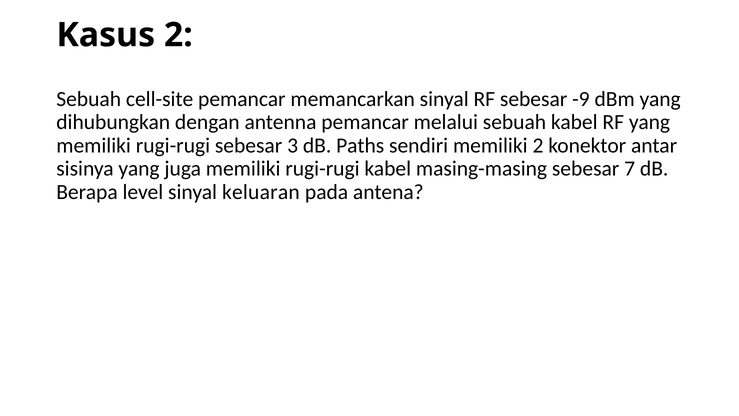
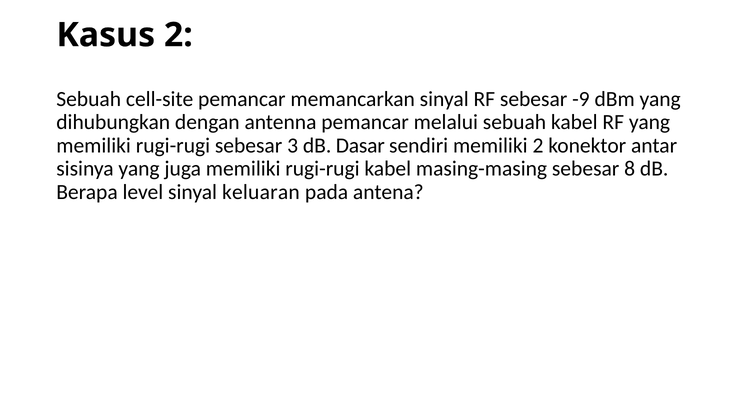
Paths: Paths -> Dasar (360, 145)
7: 7 -> 8 (630, 169)
